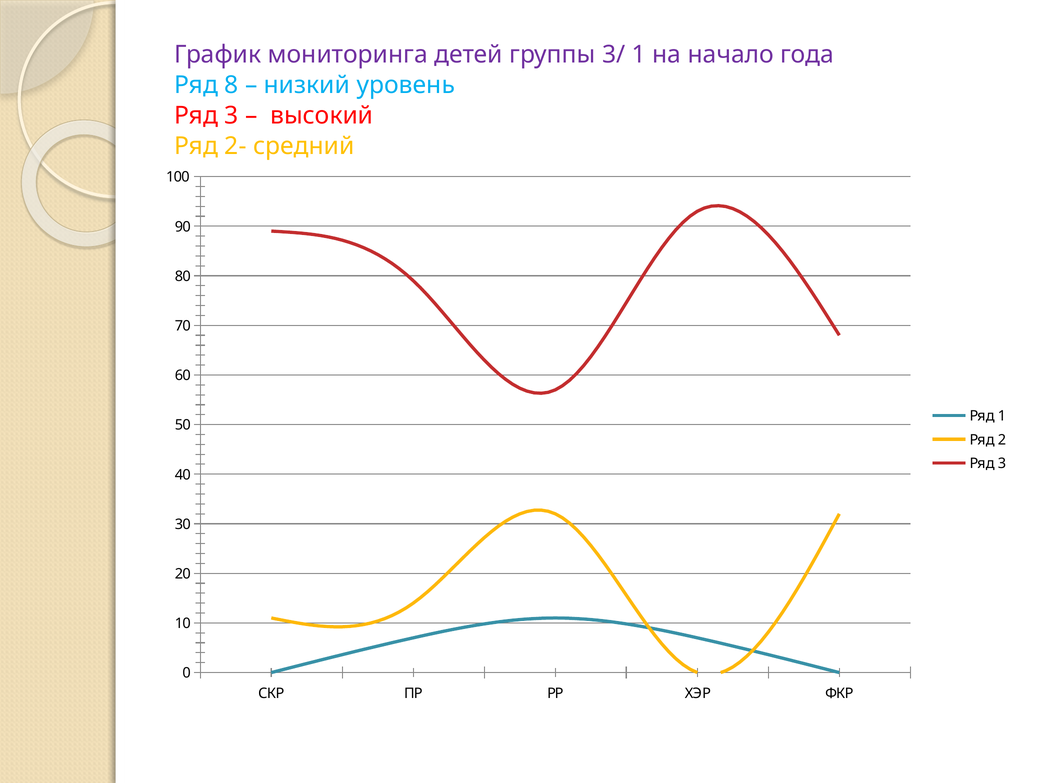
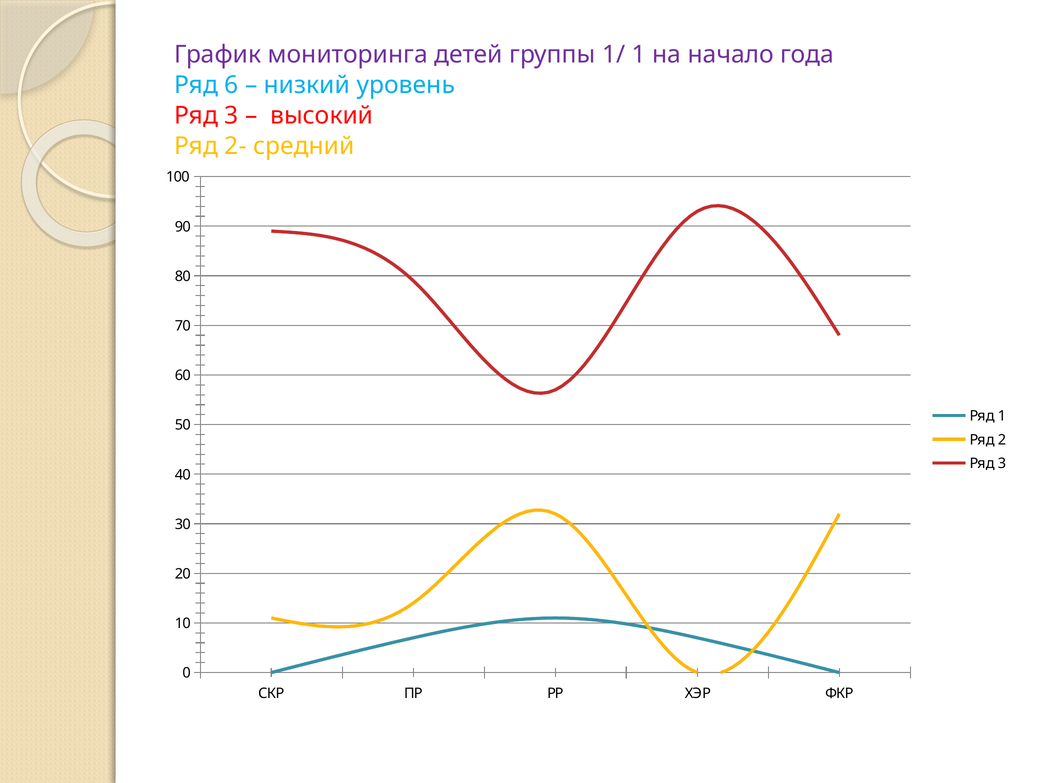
3/: 3/ -> 1/ (614, 55)
8: 8 -> 6 (232, 85)
